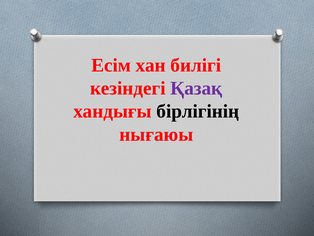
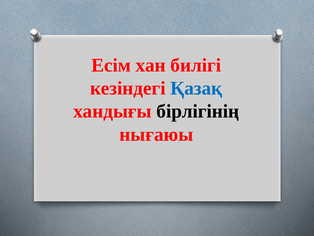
Қазақ colour: purple -> blue (196, 88)
